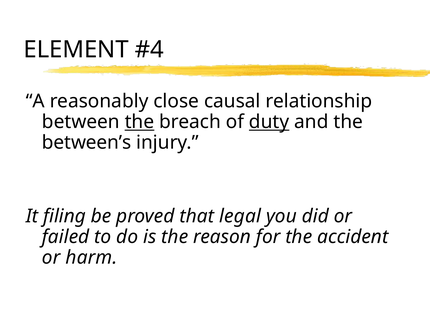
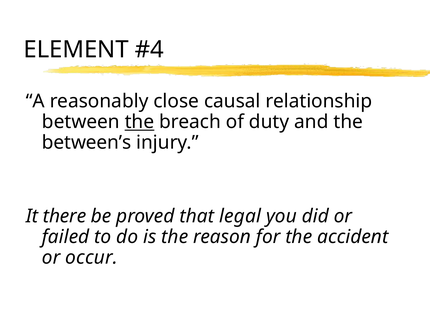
duty underline: present -> none (269, 122)
filing: filing -> there (65, 216)
harm: harm -> occur (92, 257)
